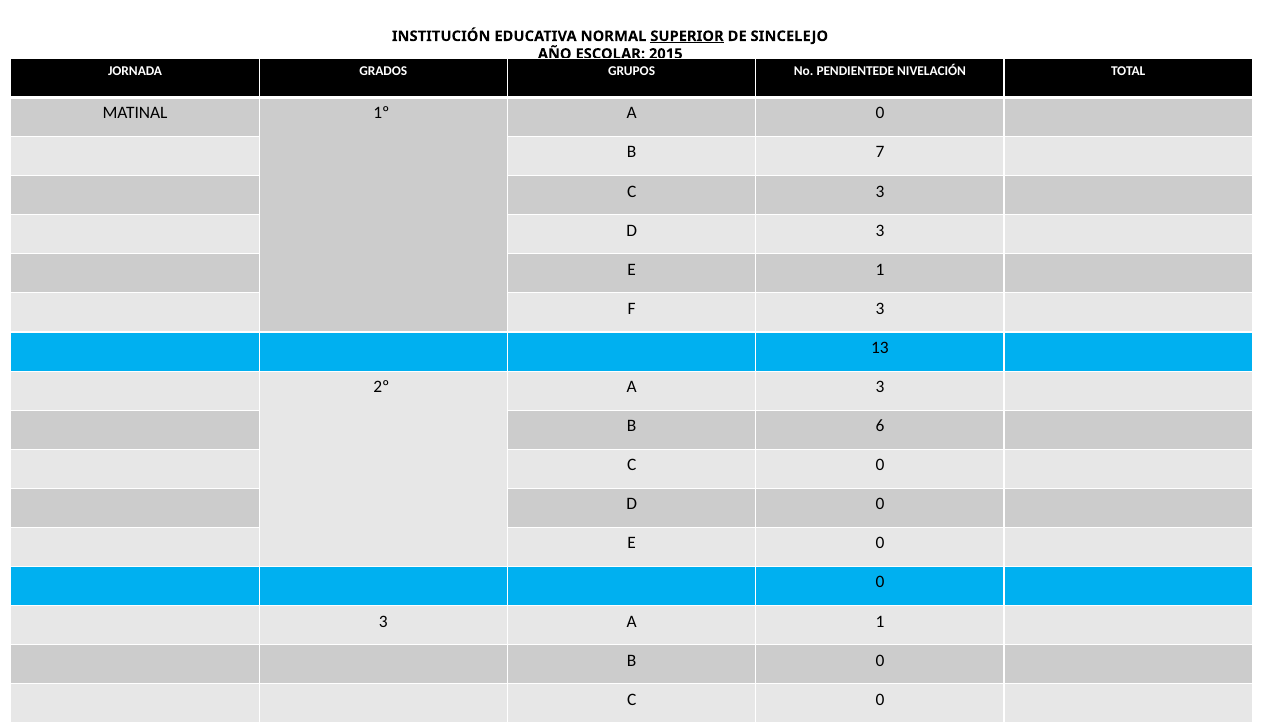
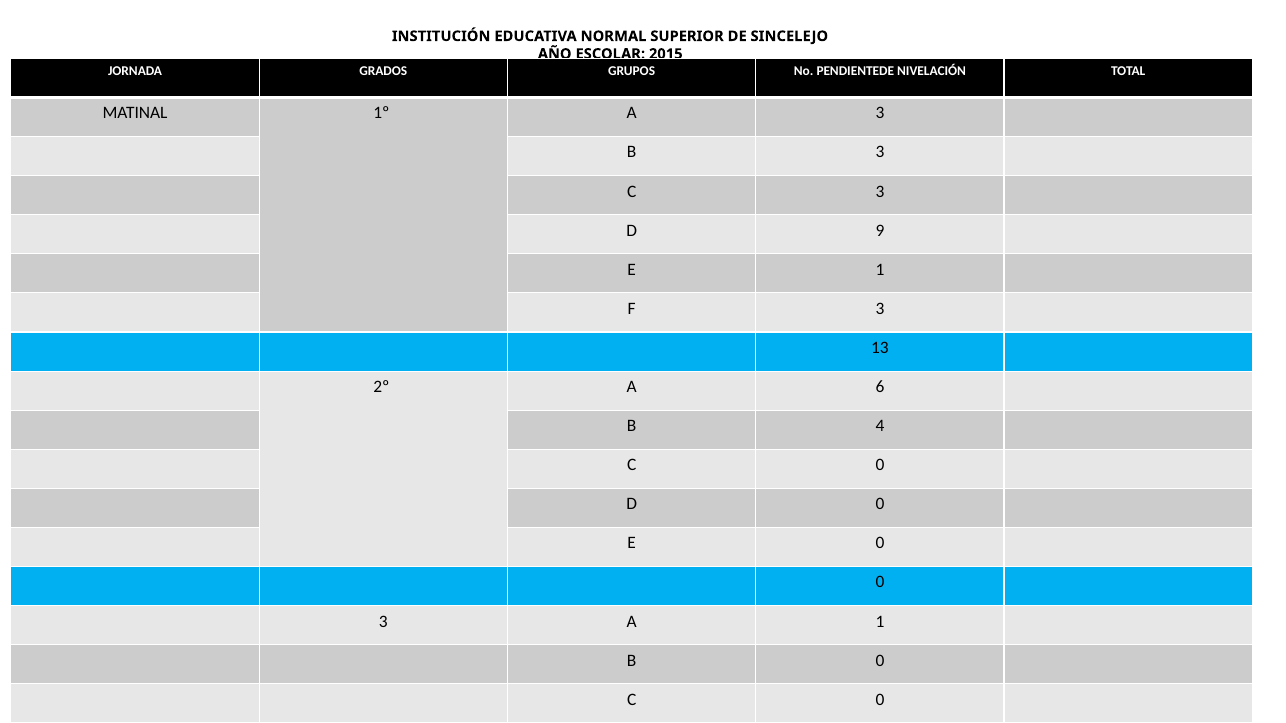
SUPERIOR underline: present -> none (687, 36)
A 0: 0 -> 3 (880, 113)
B 7: 7 -> 3 (880, 152)
D 3: 3 -> 9 (880, 230)
A 3: 3 -> 6 (880, 387)
6: 6 -> 4 (880, 426)
